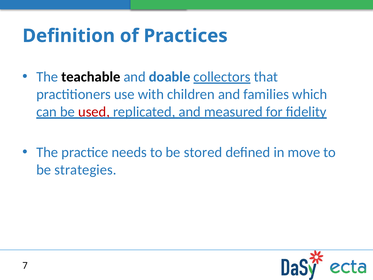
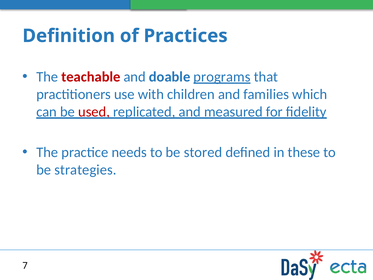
teachable colour: black -> red (91, 77)
collectors: collectors -> programs (222, 77)
move: move -> these (304, 152)
